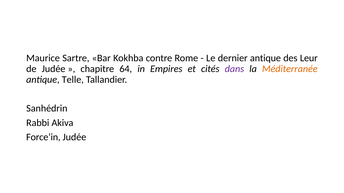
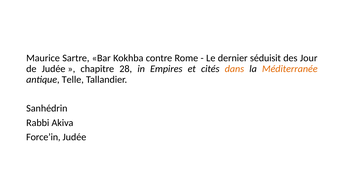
dernier antique: antique -> séduisit (265, 58)
Leur: Leur -> Jour (309, 58)
64: 64 -> 28 (126, 69)
dans colour: purple -> orange (234, 69)
